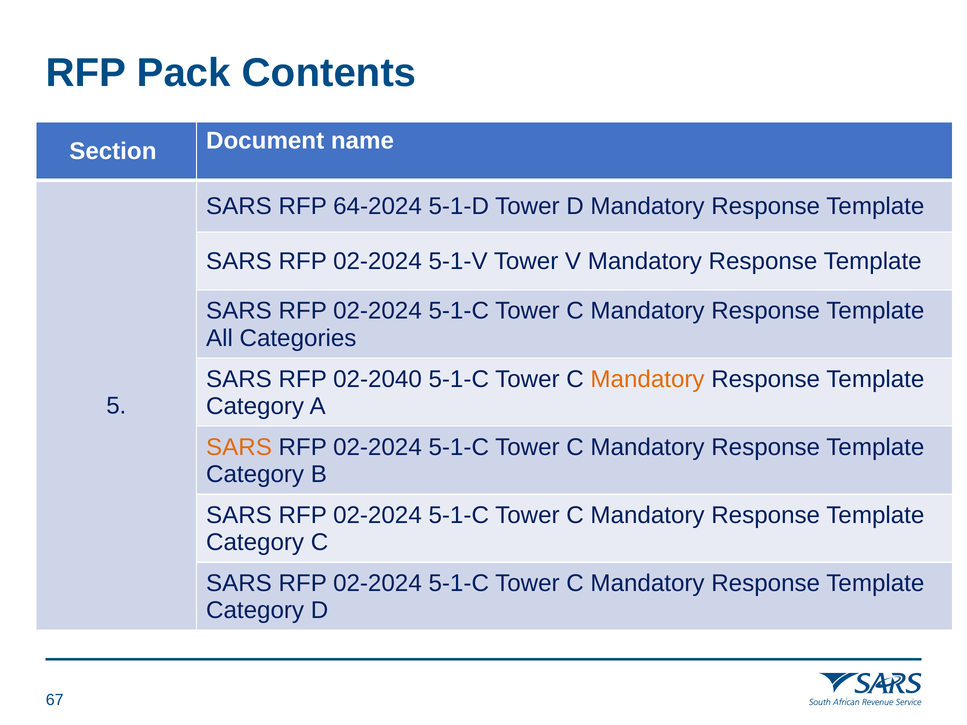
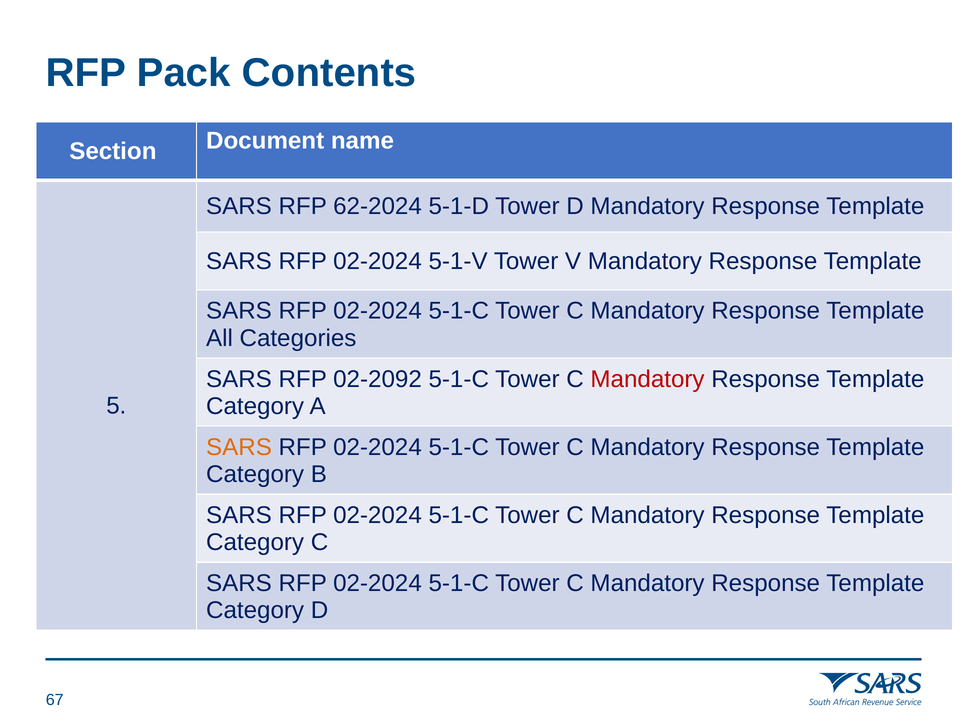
64-2024: 64-2024 -> 62-2024 (378, 207)
02-2040: 02-2040 -> 02-2092 (378, 379)
Mandatory colour: orange -> red (648, 379)
